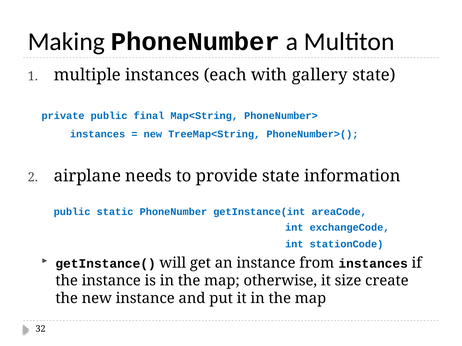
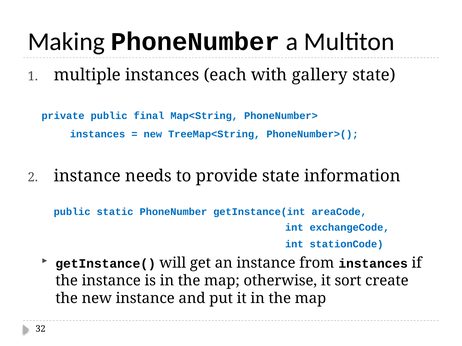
airplane: airplane -> instance (87, 176)
size: size -> sort (348, 281)
